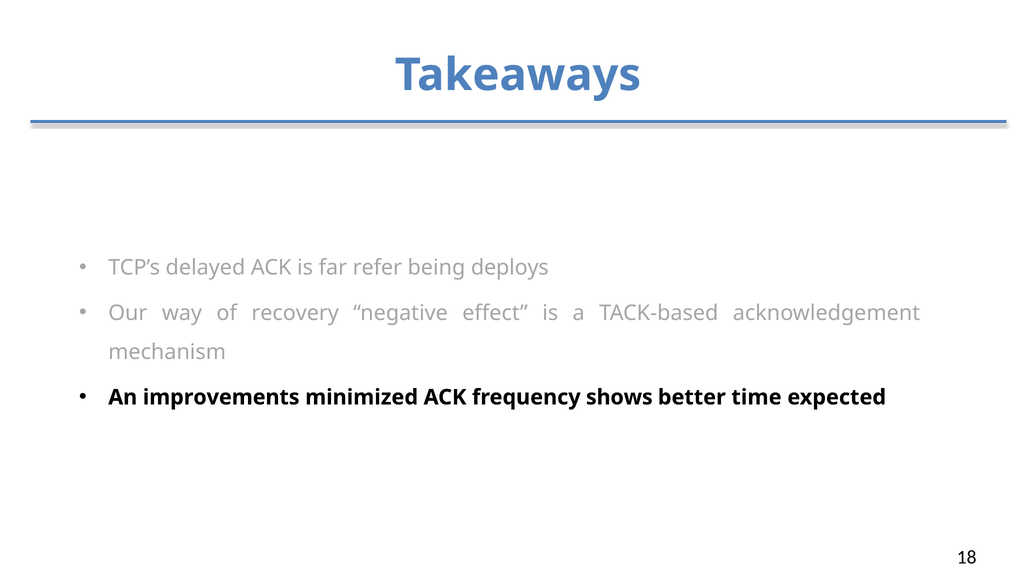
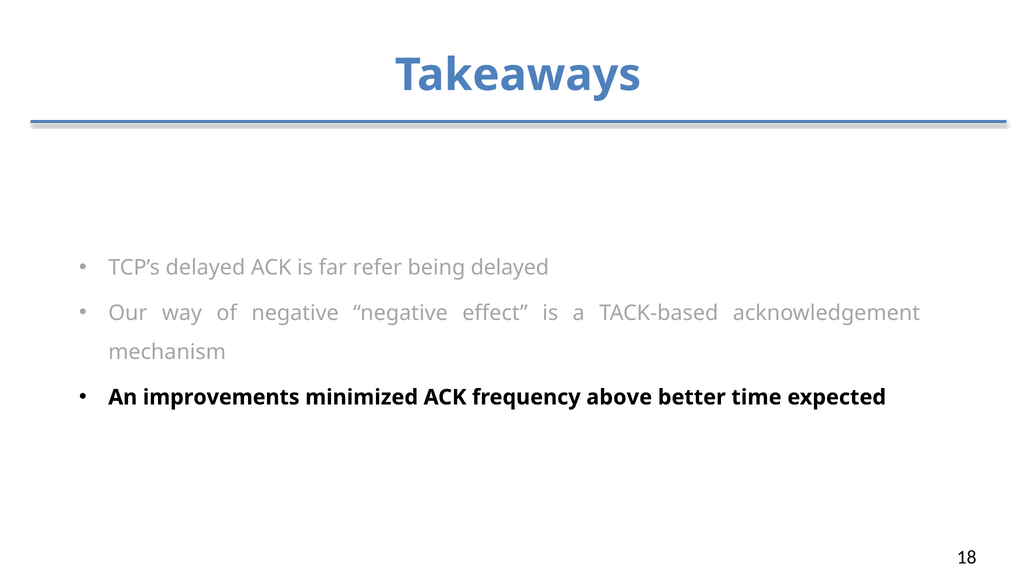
being deploys: deploys -> delayed (510, 268)
of recovery: recovery -> negative (295, 313)
shows: shows -> above (619, 397)
